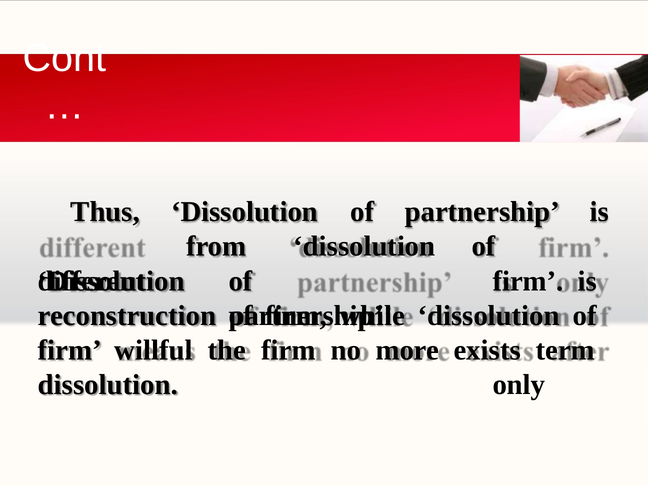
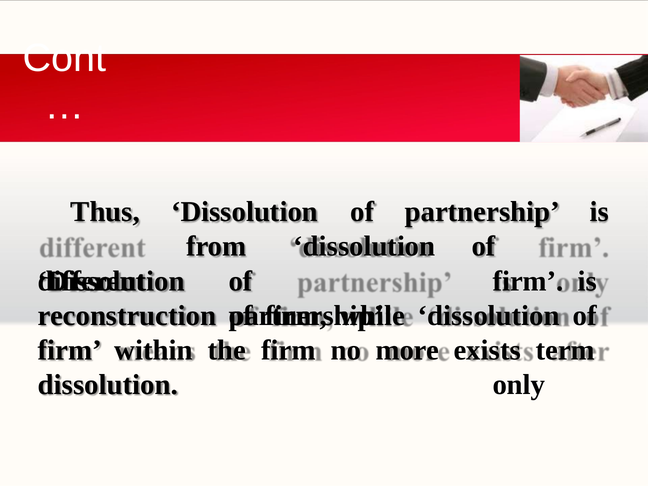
willful: willful -> within (154, 350)
